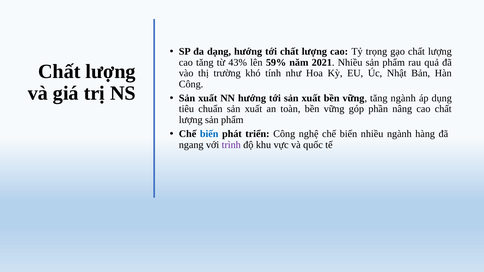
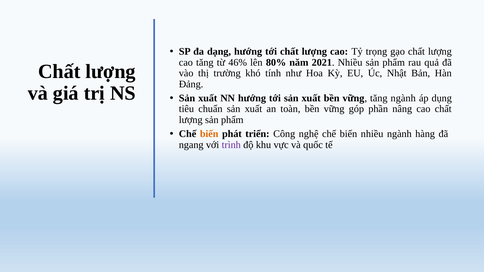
43%: 43% -> 46% (238, 62)
59%: 59% -> 80% (276, 62)
Công: Công -> Đảng (191, 84)
biến colour: blue -> orange (209, 134)
